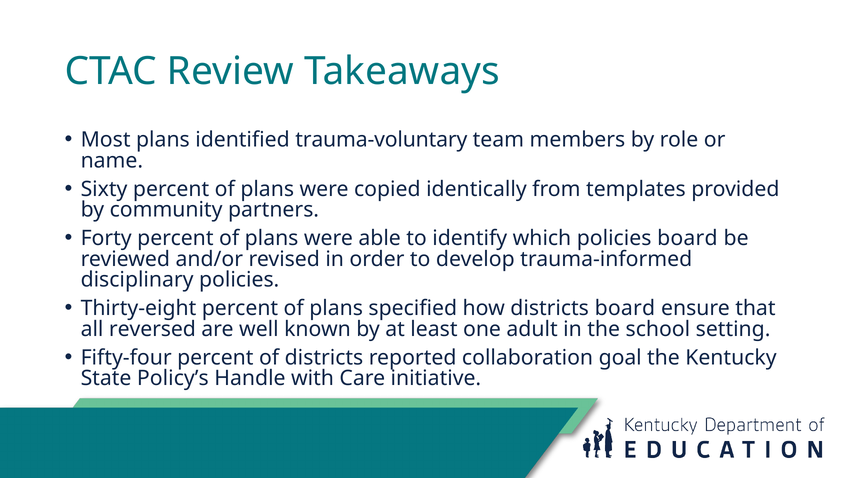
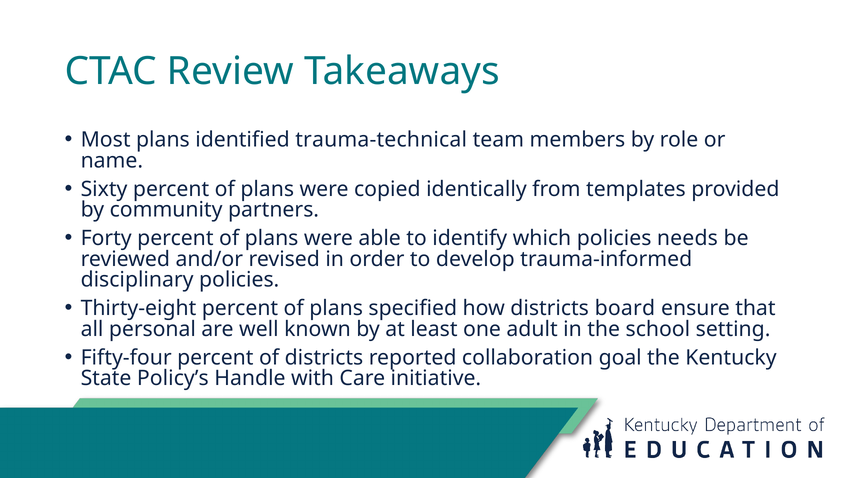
trauma-voluntary: trauma-voluntary -> trauma-technical (381, 140)
policies board: board -> needs (687, 238)
reversed: reversed -> personal (152, 329)
